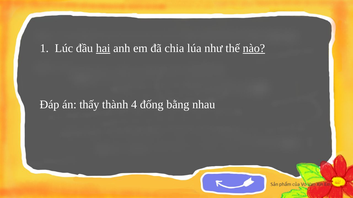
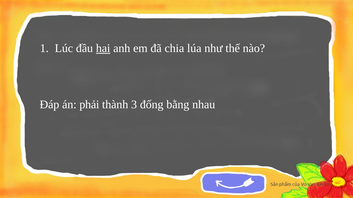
nào underline: present -> none (254, 48)
thấy: thấy -> phải (89, 105)
4: 4 -> 3 (134, 105)
